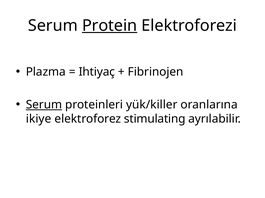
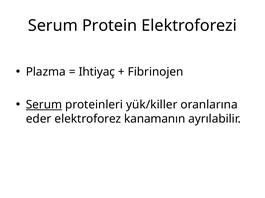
Protein underline: present -> none (110, 26)
ikiye: ikiye -> eder (39, 119)
stimulating: stimulating -> kanamanın (155, 119)
